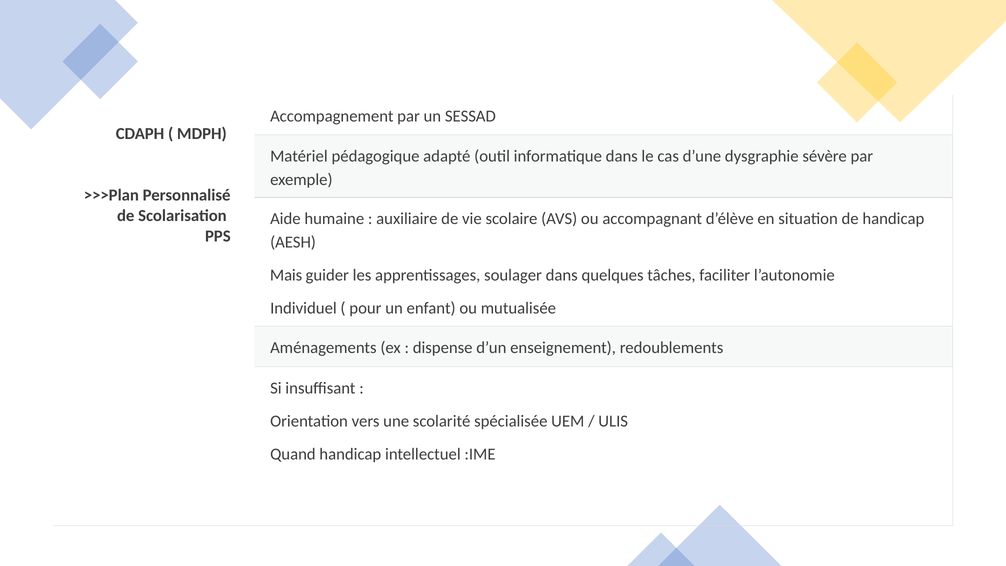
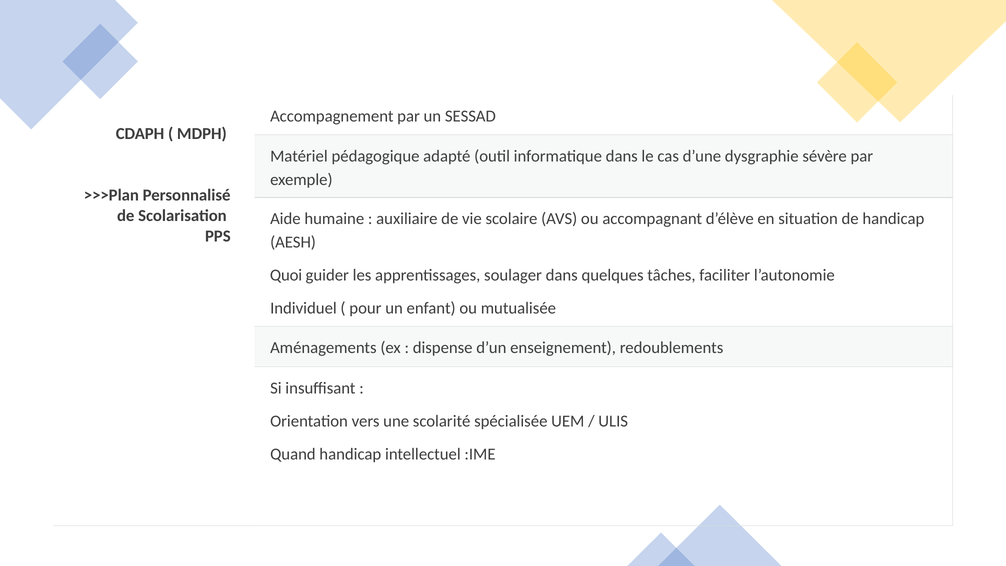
Mais: Mais -> Quoi (286, 275)
